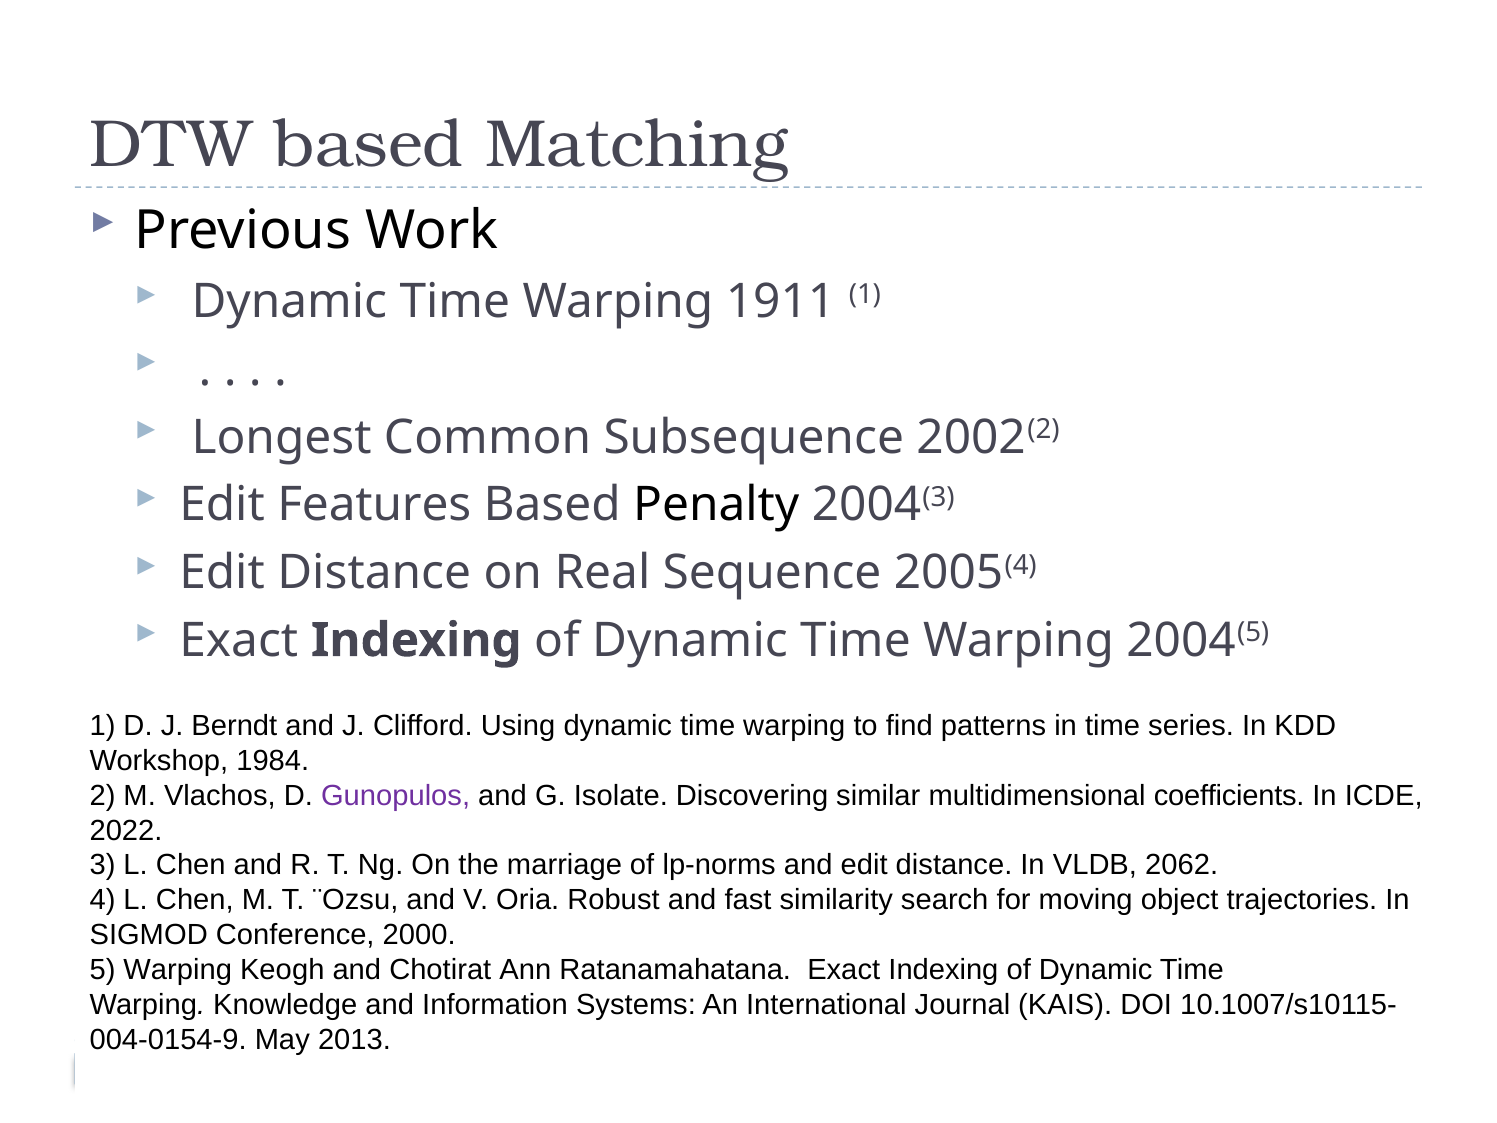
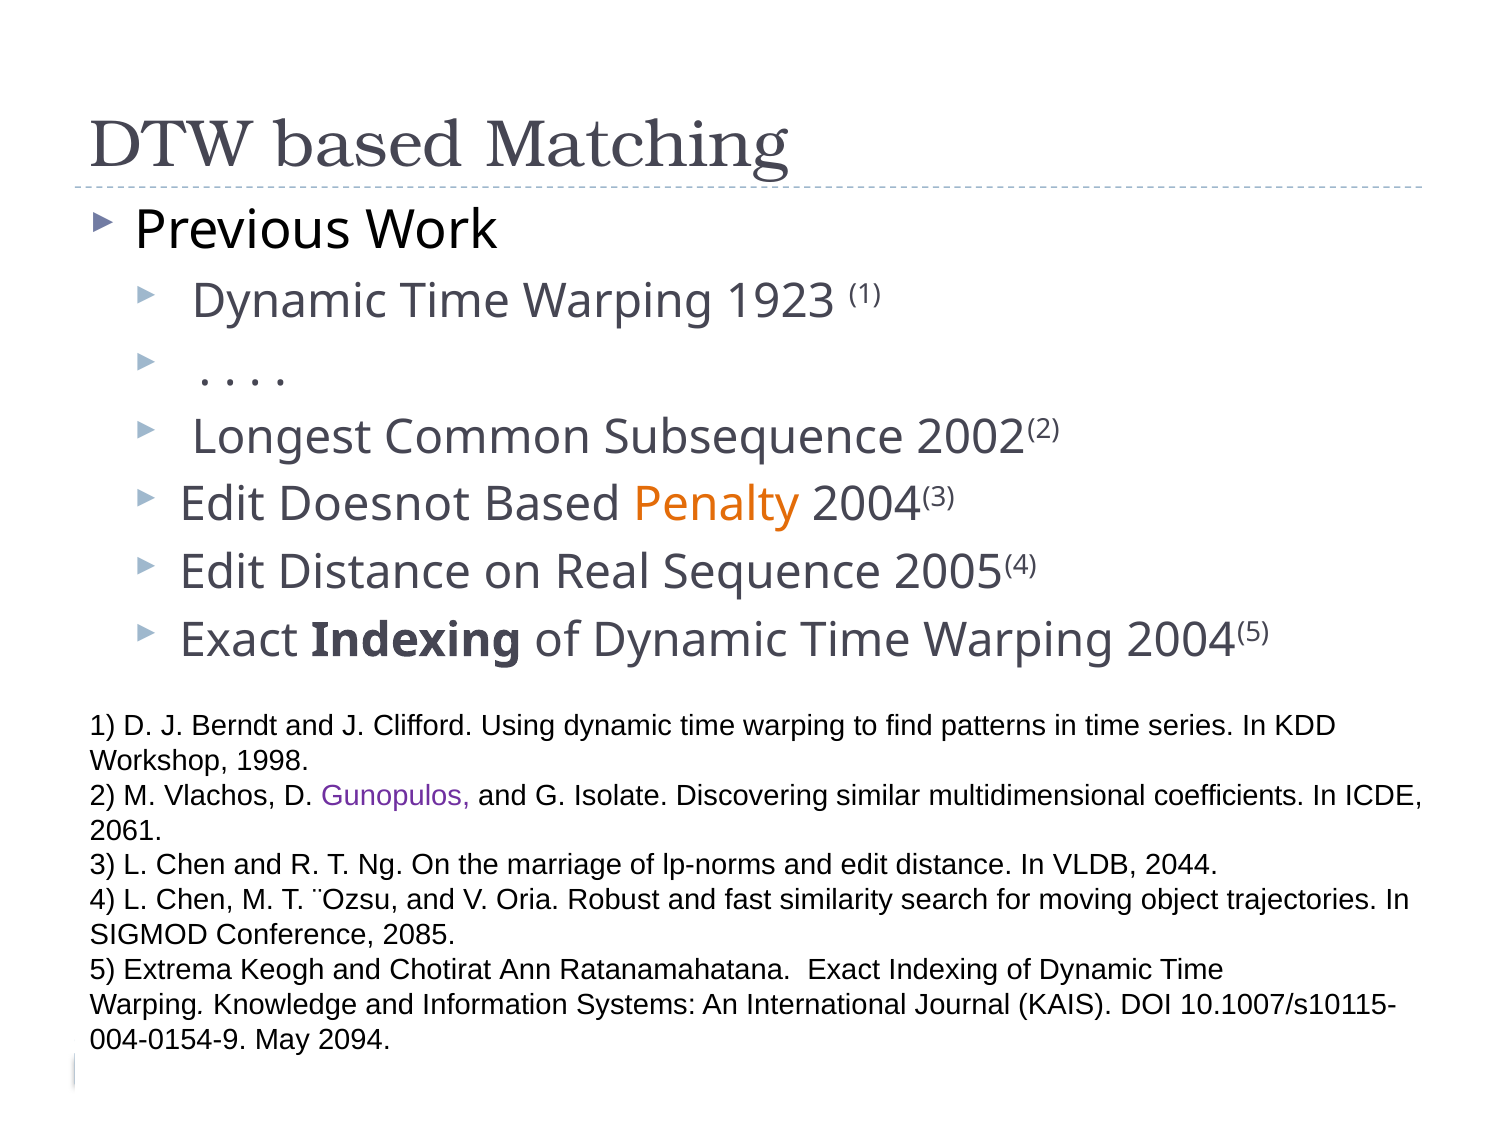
1911: 1911 -> 1923 (781, 302)
Features: Features -> Doesnot (374, 505)
Penalty colour: black -> orange (716, 505)
1984: 1984 -> 1998 (273, 760)
2022: 2022 -> 2061 (126, 830)
2062: 2062 -> 2044 (1182, 865)
2000: 2000 -> 2085 (419, 935)
5 Warping: Warping -> Extrema (178, 970)
2013: 2013 -> 2094 (354, 1040)
